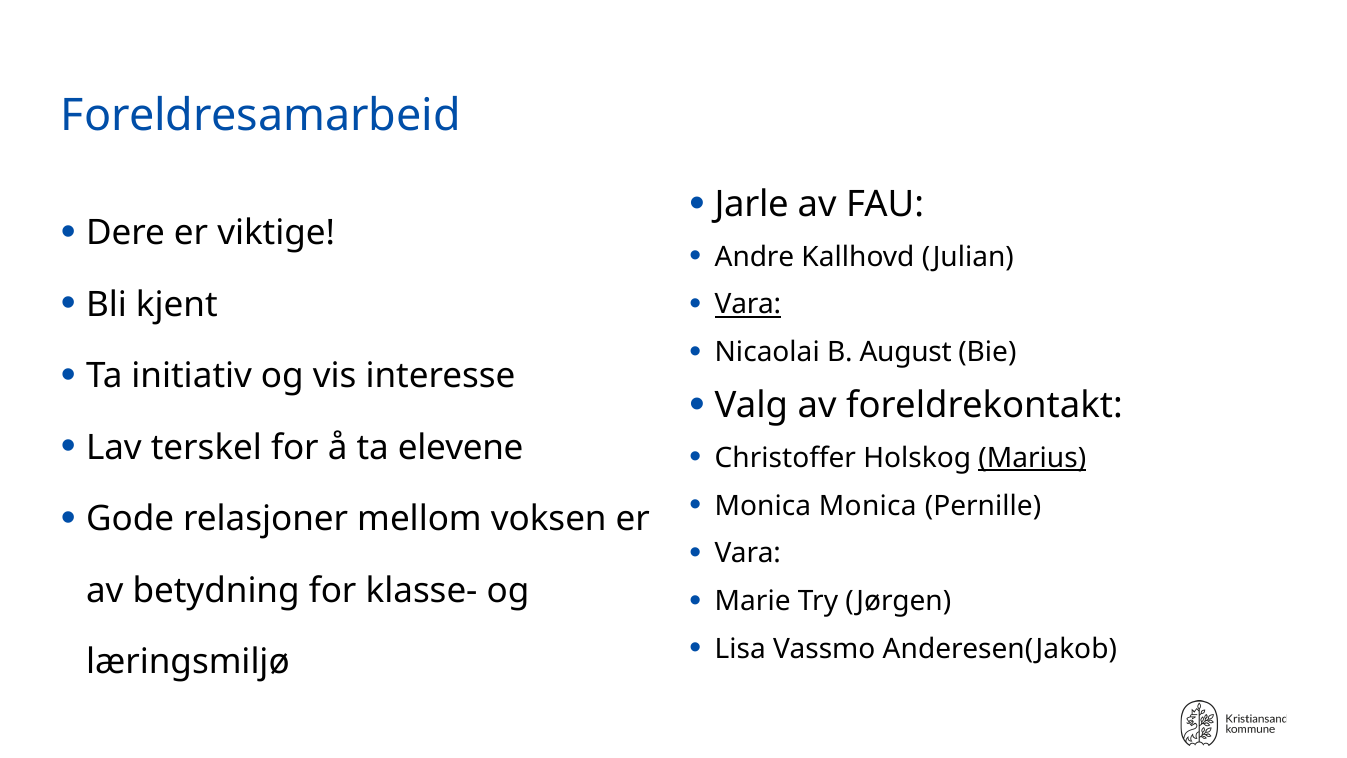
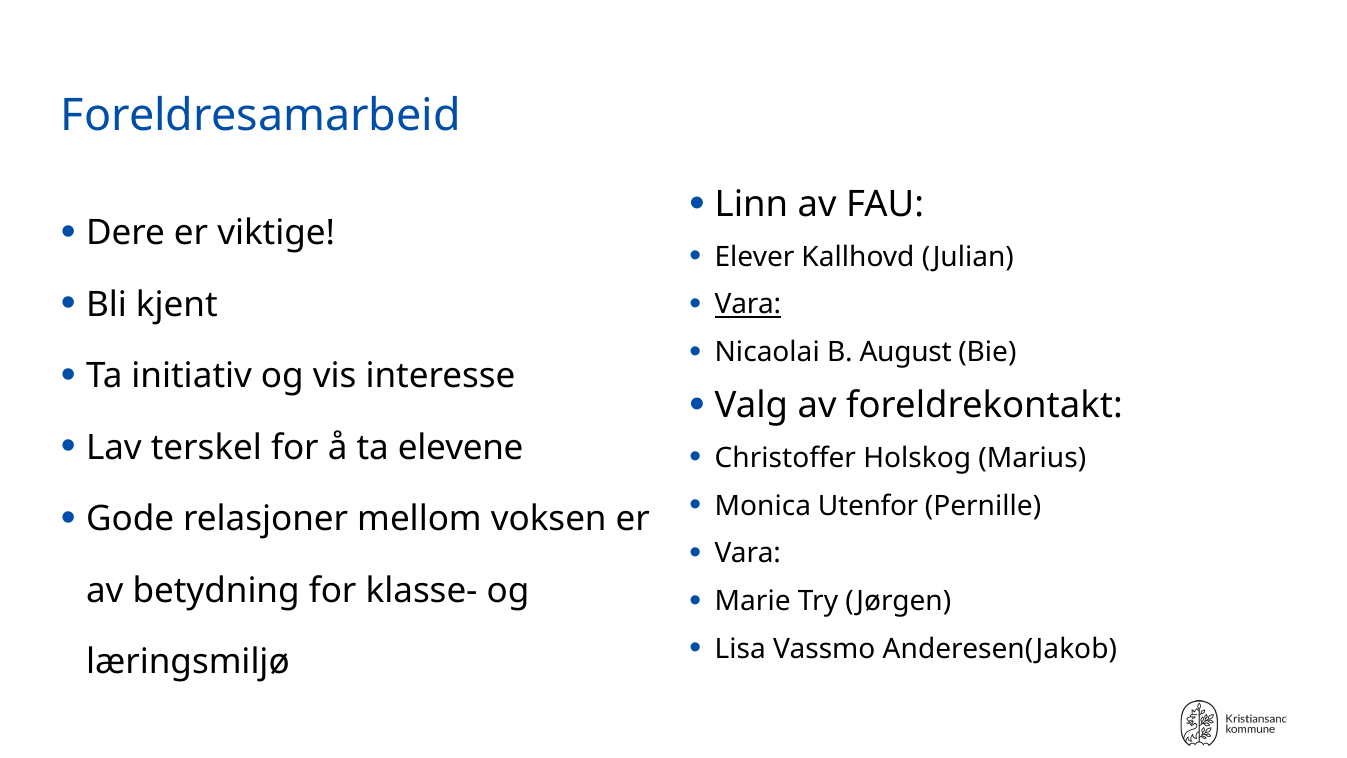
Jarle: Jarle -> Linn (751, 204)
Andre: Andre -> Elever (755, 257)
Marius underline: present -> none (1032, 458)
Monica Monica: Monica -> Utenfor (868, 506)
